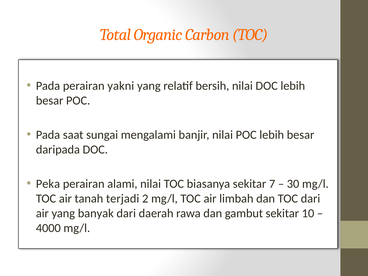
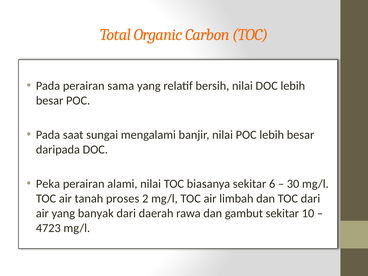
yakni: yakni -> sama (121, 86)
7: 7 -> 6 (272, 184)
terjadi: terjadi -> proses (123, 199)
4000: 4000 -> 4723 (48, 228)
